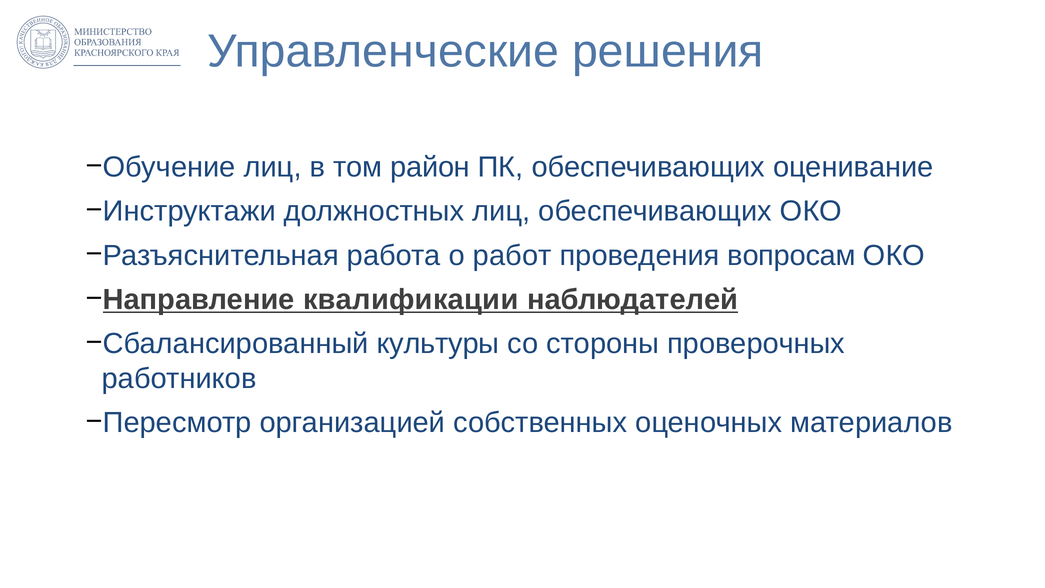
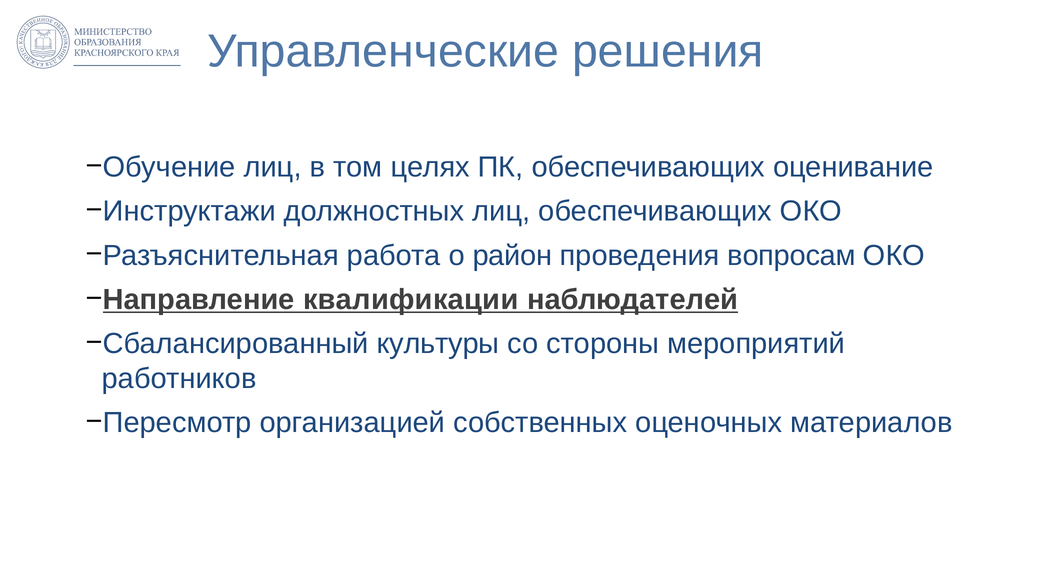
район: район -> целях (430, 167)
работ: работ -> район (512, 255)
проверочных: проверочных -> мероприятий (756, 344)
